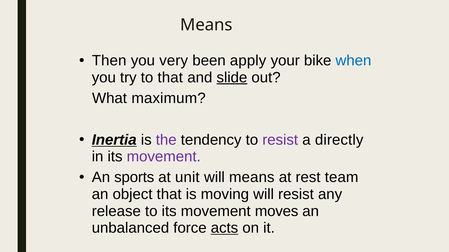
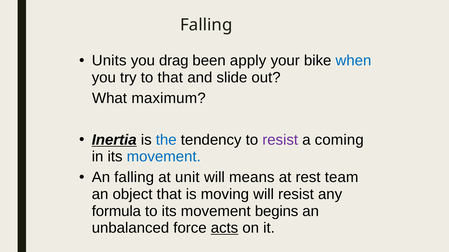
Means: Means -> Falling (206, 25)
Then: Then -> Units (109, 61)
very: very -> drag (174, 61)
slide underline: present -> none (232, 78)
the colour: purple -> blue (166, 140)
directly: directly -> coming (339, 140)
movement colour: purple -> blue (164, 157)
An sports: sports -> falling (134, 178)
release: release -> formula (116, 212)
moves: moves -> begins (277, 212)
